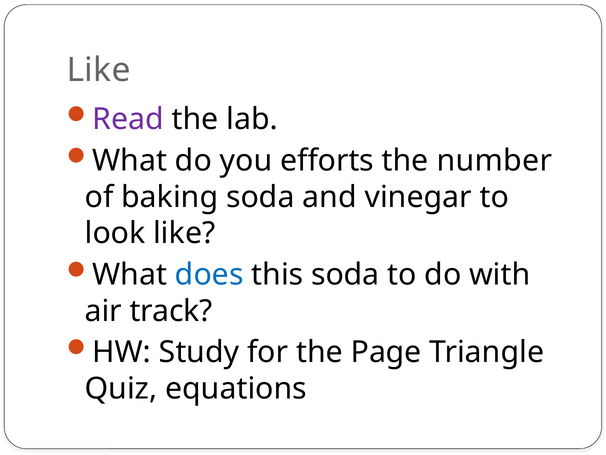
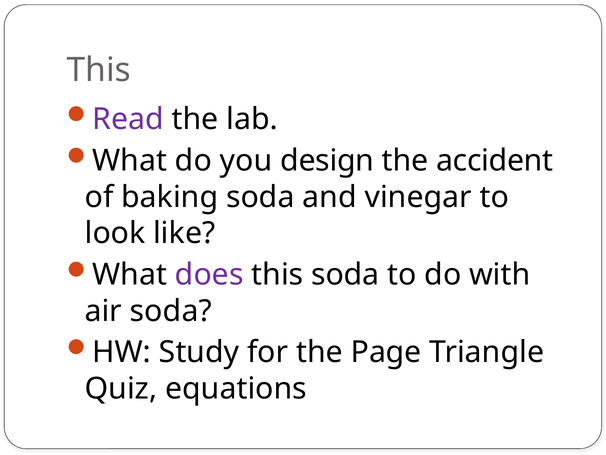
Like: Like -> This (99, 70)
efforts: efforts -> design (327, 160)
number: number -> accident (495, 160)
does colour: blue -> purple (209, 274)
air track: track -> soda (171, 311)
